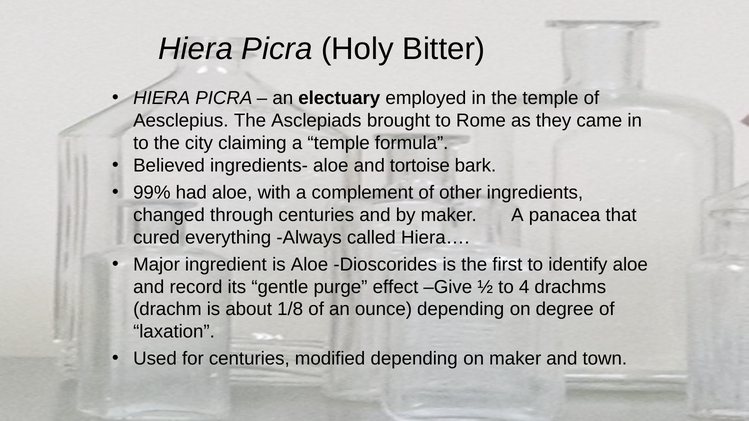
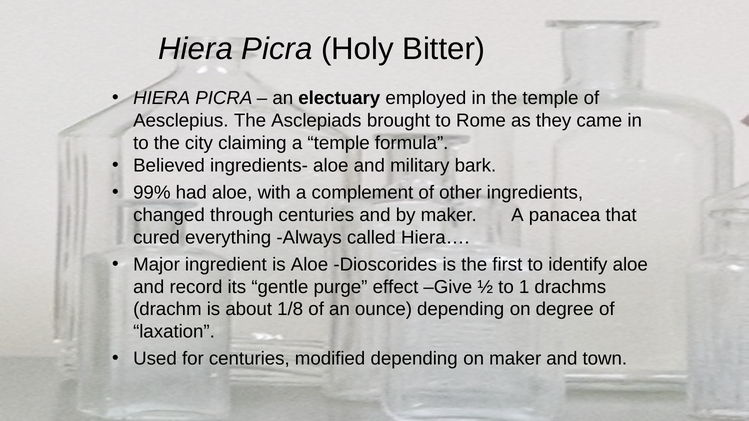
tortoise: tortoise -> military (420, 166)
4: 4 -> 1 (524, 287)
